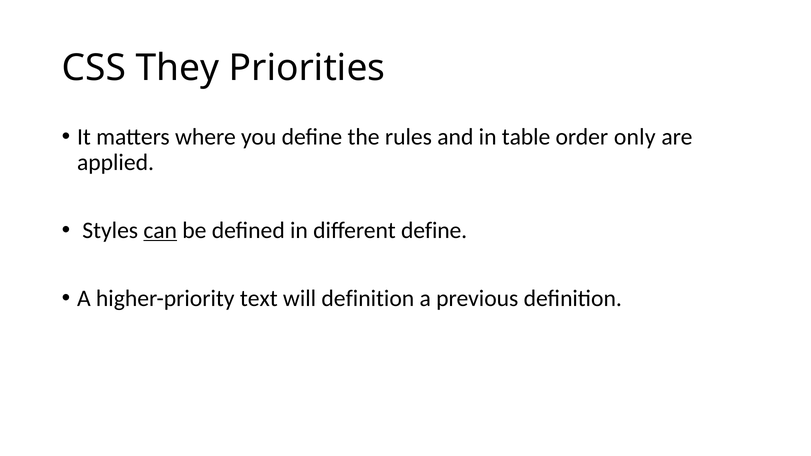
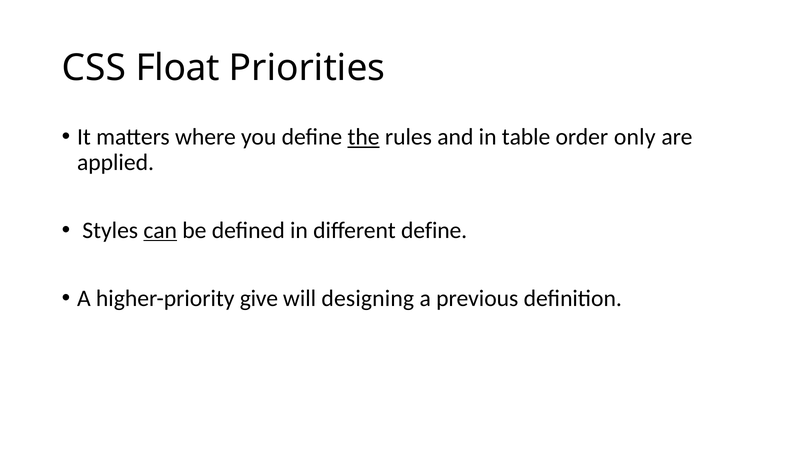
They: They -> Float (178, 68)
the underline: none -> present (364, 137)
text: text -> give (259, 298)
will definition: definition -> designing (368, 298)
